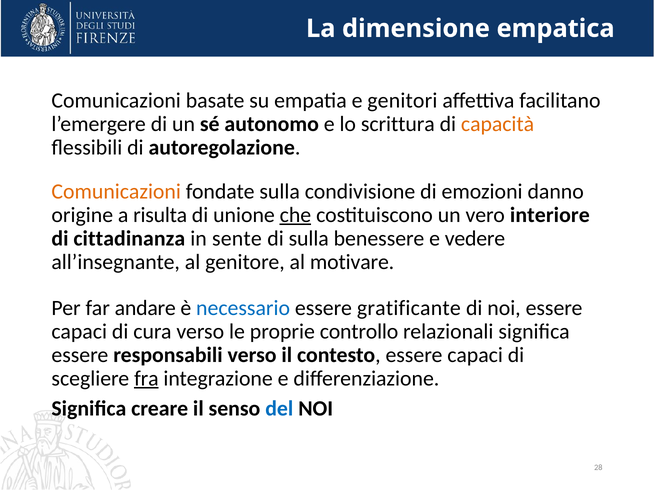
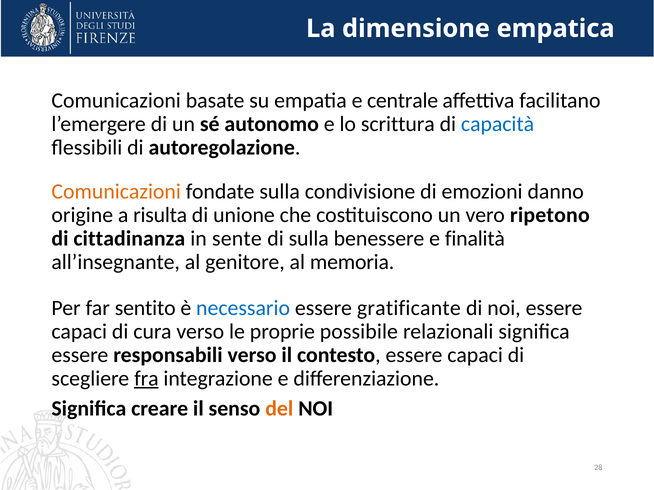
genitori: genitori -> centrale (403, 101)
capacità colour: orange -> blue (498, 124)
che underline: present -> none (295, 215)
interiore: interiore -> ripetono (550, 215)
vedere: vedere -> finalità (475, 239)
motivare: motivare -> memoria (352, 262)
andare: andare -> sentito (145, 308)
controllo: controllo -> possibile (359, 332)
del colour: blue -> orange (279, 409)
